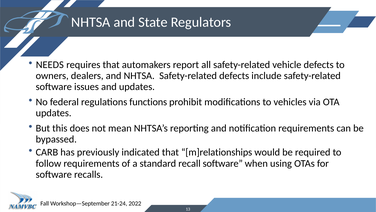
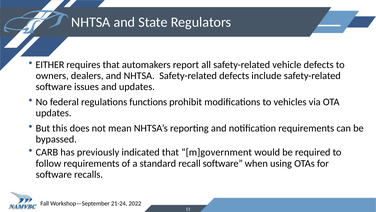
NEEDS: NEEDS -> EITHER (50, 65)
m]relationships: m]relationships -> m]government (217, 152)
